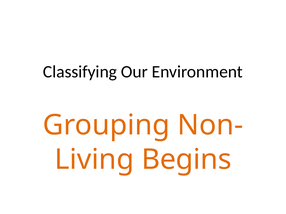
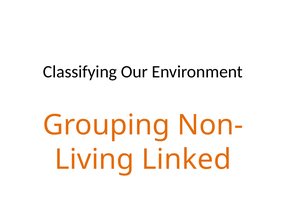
Begins: Begins -> Linked (186, 160)
